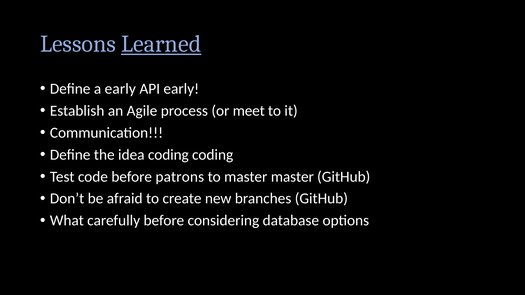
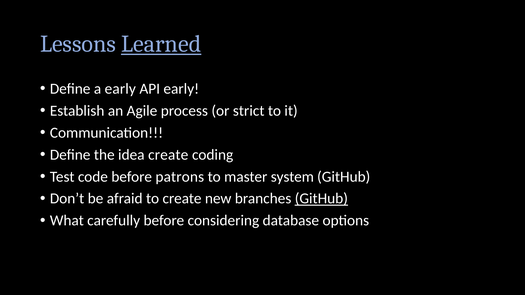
meet: meet -> strict (249, 111)
idea coding: coding -> create (168, 155)
master master: master -> system (292, 177)
GitHub underline: none -> present (321, 199)
